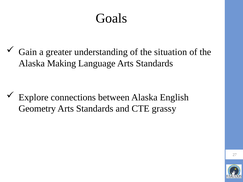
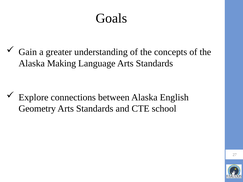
situation: situation -> concepts (171, 52)
grassy: grassy -> school (164, 109)
